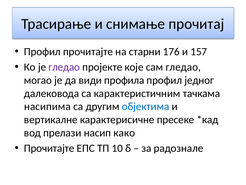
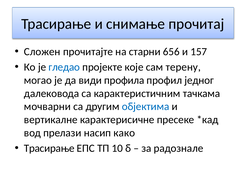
Профил: Профил -> Сложен (42, 52)
176: 176 -> 656 (171, 52)
гледао colour: purple -> blue (64, 67)
сам гледао: гледао -> терену (183, 67)
насипима: насипима -> мочварни (47, 106)
Прочитајте: Прочитајте -> Трасирање (49, 148)
